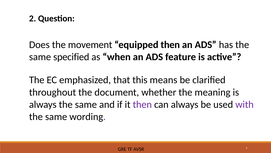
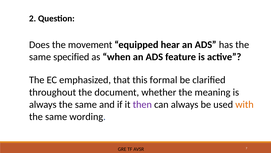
equipped then: then -> hear (170, 44)
means: means -> formal (164, 80)
with colour: purple -> orange (244, 104)
